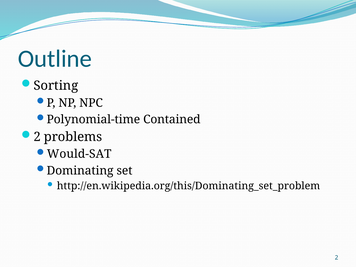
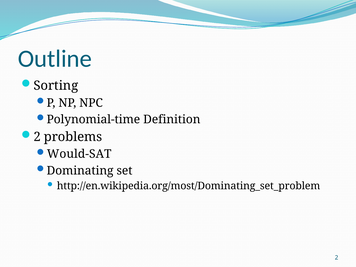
Contained: Contained -> Definition (172, 119)
http://en.wikipedia.org/this/Dominating_set_problem: http://en.wikipedia.org/this/Dominating_set_problem -> http://en.wikipedia.org/most/Dominating_set_problem (189, 186)
